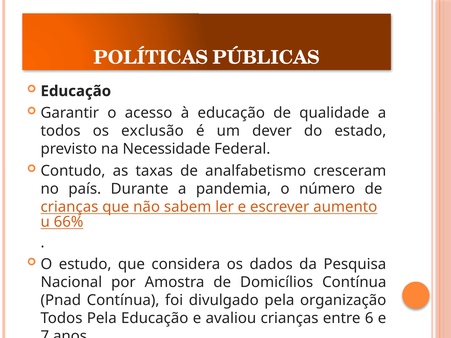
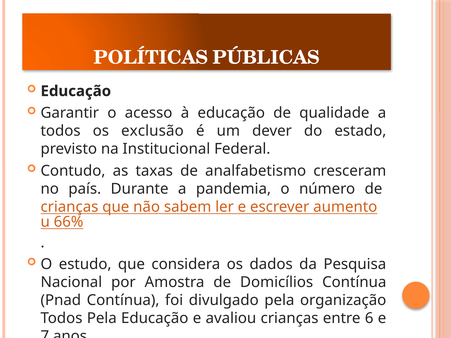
Necessidade: Necessidade -> Institucional (166, 149)
